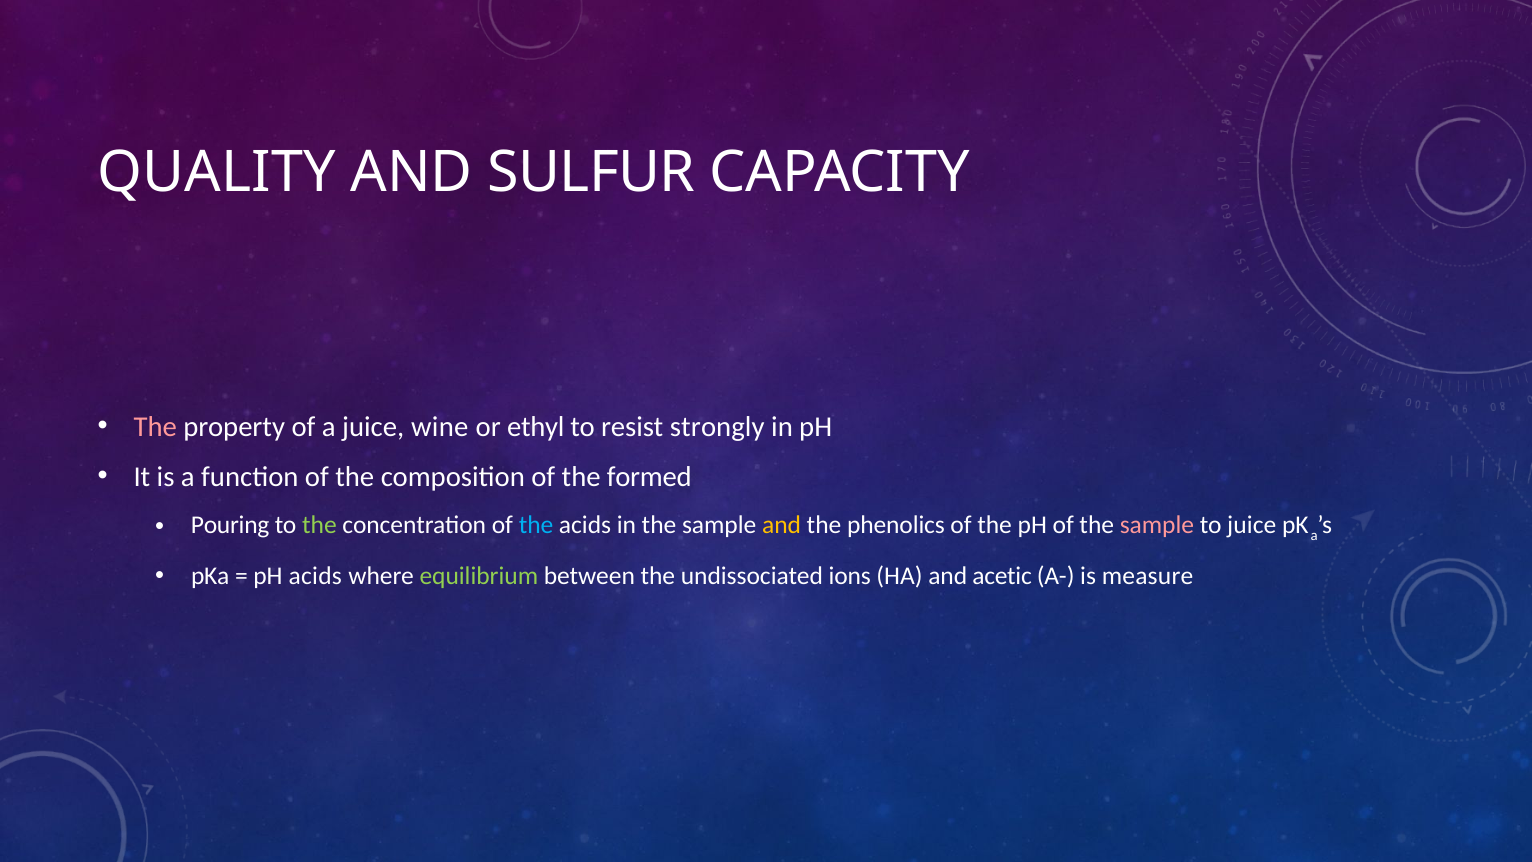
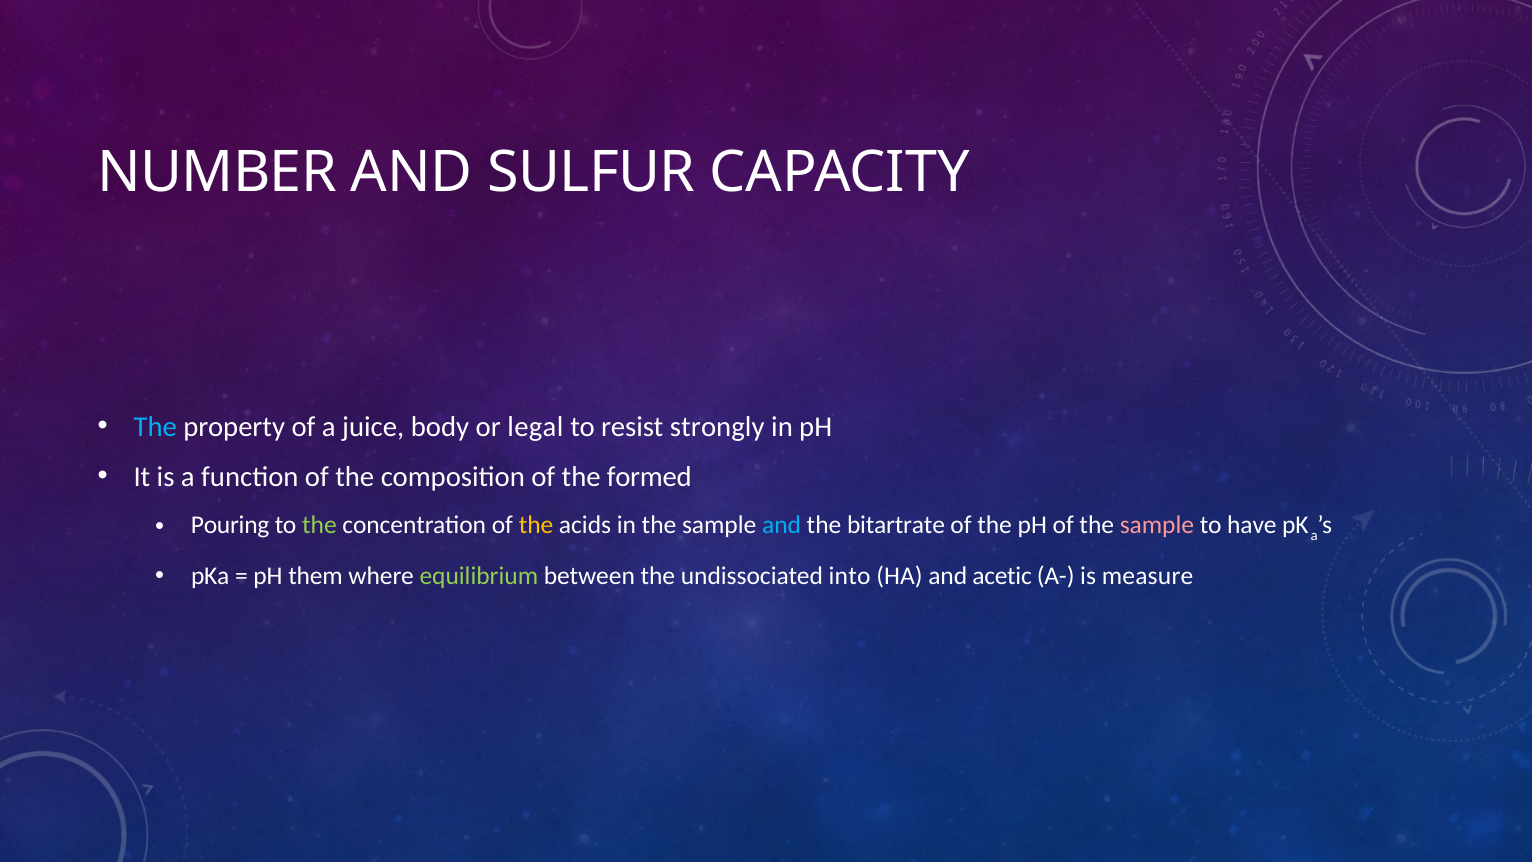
QUALITY: QUALITY -> NUMBER (217, 172)
The colour: pink -> light blue (155, 426)
wine: wine -> body (440, 426)
ethyl: ethyl -> legal (535, 426)
the colour: light blue -> yellow (536, 525)
and colour: yellow -> light blue (782, 525)
phenolics: phenolics -> bitartrate (896, 525)
to juice: juice -> have (1252, 525)
pH acids: acids -> them (316, 576)
ions: ions -> into (850, 576)
